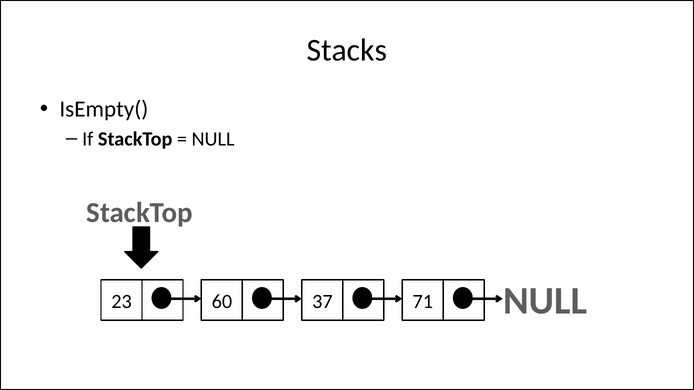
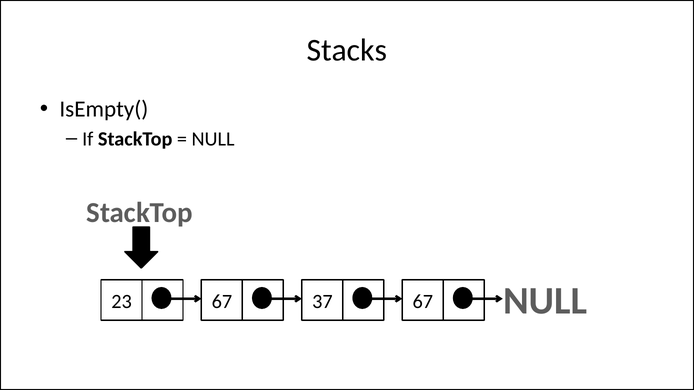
23 60: 60 -> 67 (222, 302)
37 71: 71 -> 67 (423, 302)
